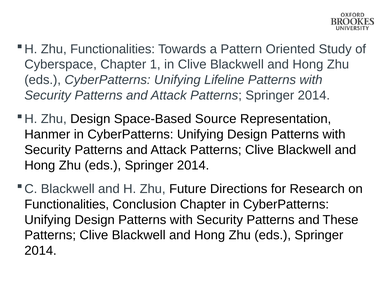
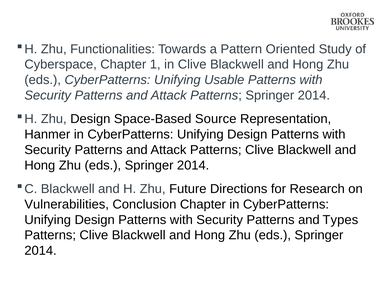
Lifeline: Lifeline -> Usable (224, 80)
Functionalities: Functionalities -> Vulnerabilities (67, 204)
These: These -> Types (340, 220)
